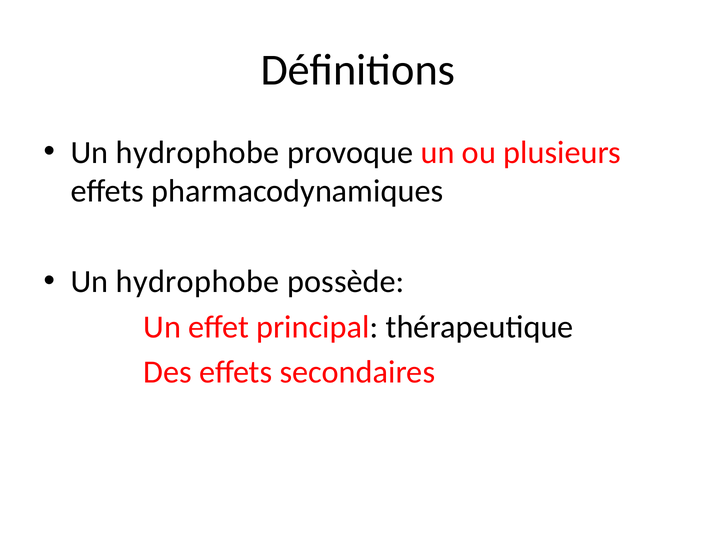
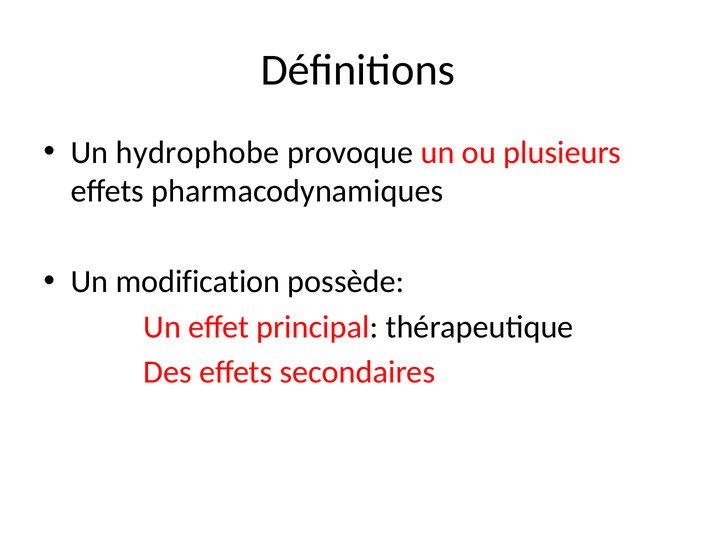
hydrophobe: hydrophobe -> modification (198, 281)
